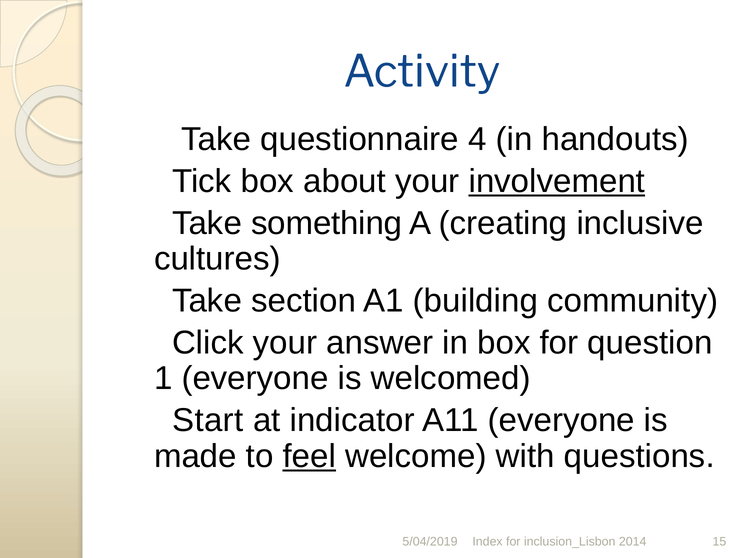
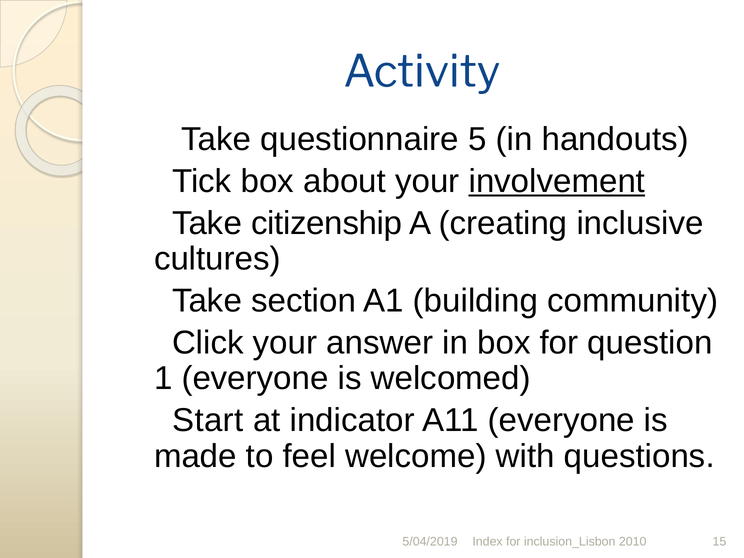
4: 4 -> 5 (477, 139)
something: something -> citizenship (327, 223)
feel underline: present -> none (309, 456)
2014: 2014 -> 2010 (633, 541)
